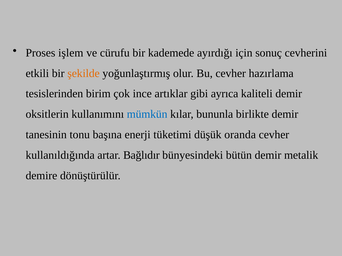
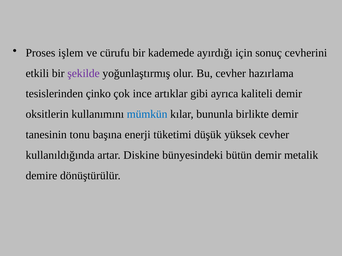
şekilde colour: orange -> purple (84, 73)
birim: birim -> çinko (98, 94)
oranda: oranda -> yüksek (240, 135)
Bağlıdır: Bağlıdır -> Diskine (141, 155)
